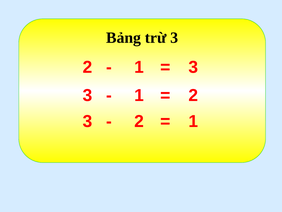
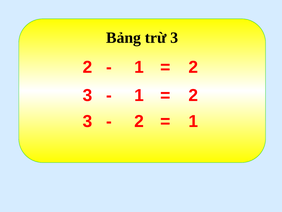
3: 3 -> 2 (193, 67)
